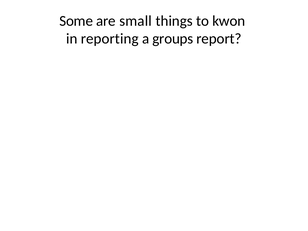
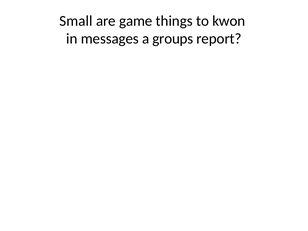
Some: Some -> Small (76, 21)
small: small -> game (136, 21)
reporting: reporting -> messages (110, 39)
